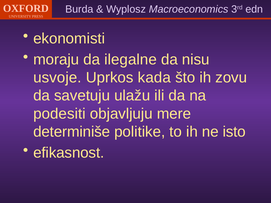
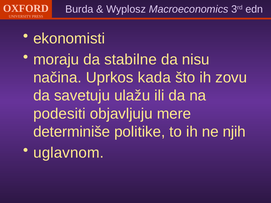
ilegalne: ilegalne -> stabilne (130, 60)
usvoje: usvoje -> načina (57, 78)
isto: isto -> njih (234, 132)
efikasnost: efikasnost -> uglavnom (69, 153)
